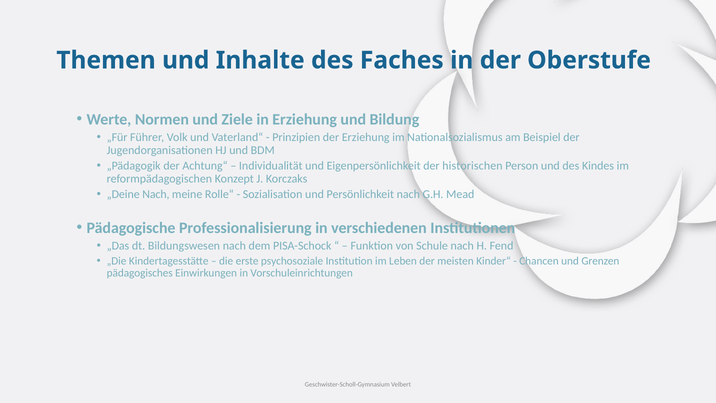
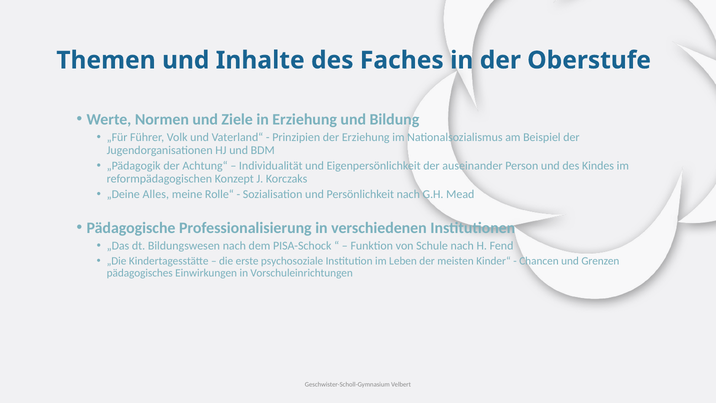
historischen: historischen -> auseinander (472, 166)
„Deine Nach: Nach -> Alles (156, 194)
